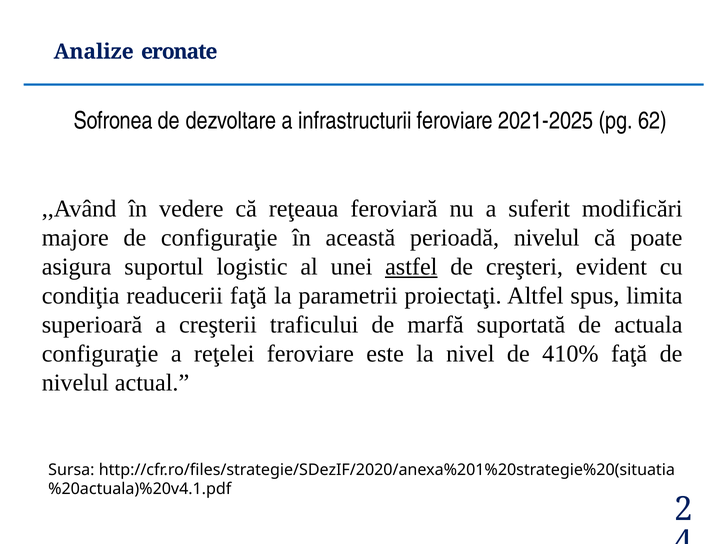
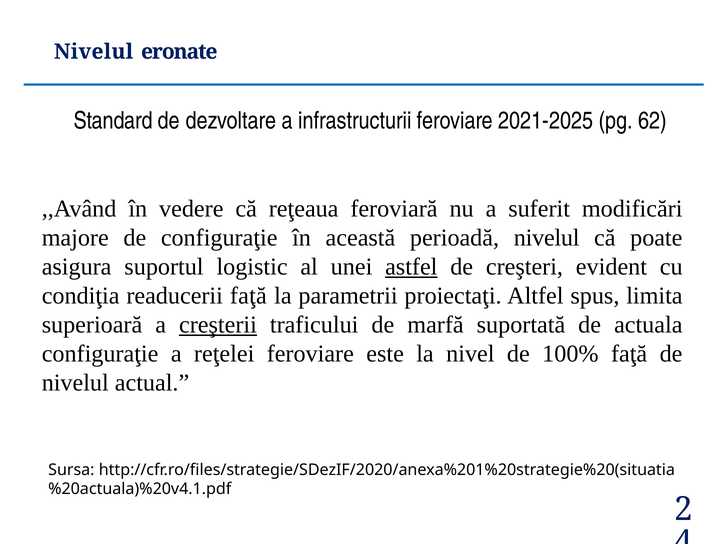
Analize: Analize -> Nivelul (94, 52)
Sofronea: Sofronea -> Standard (113, 121)
creşterii underline: none -> present (218, 325)
410%: 410% -> 100% (570, 354)
